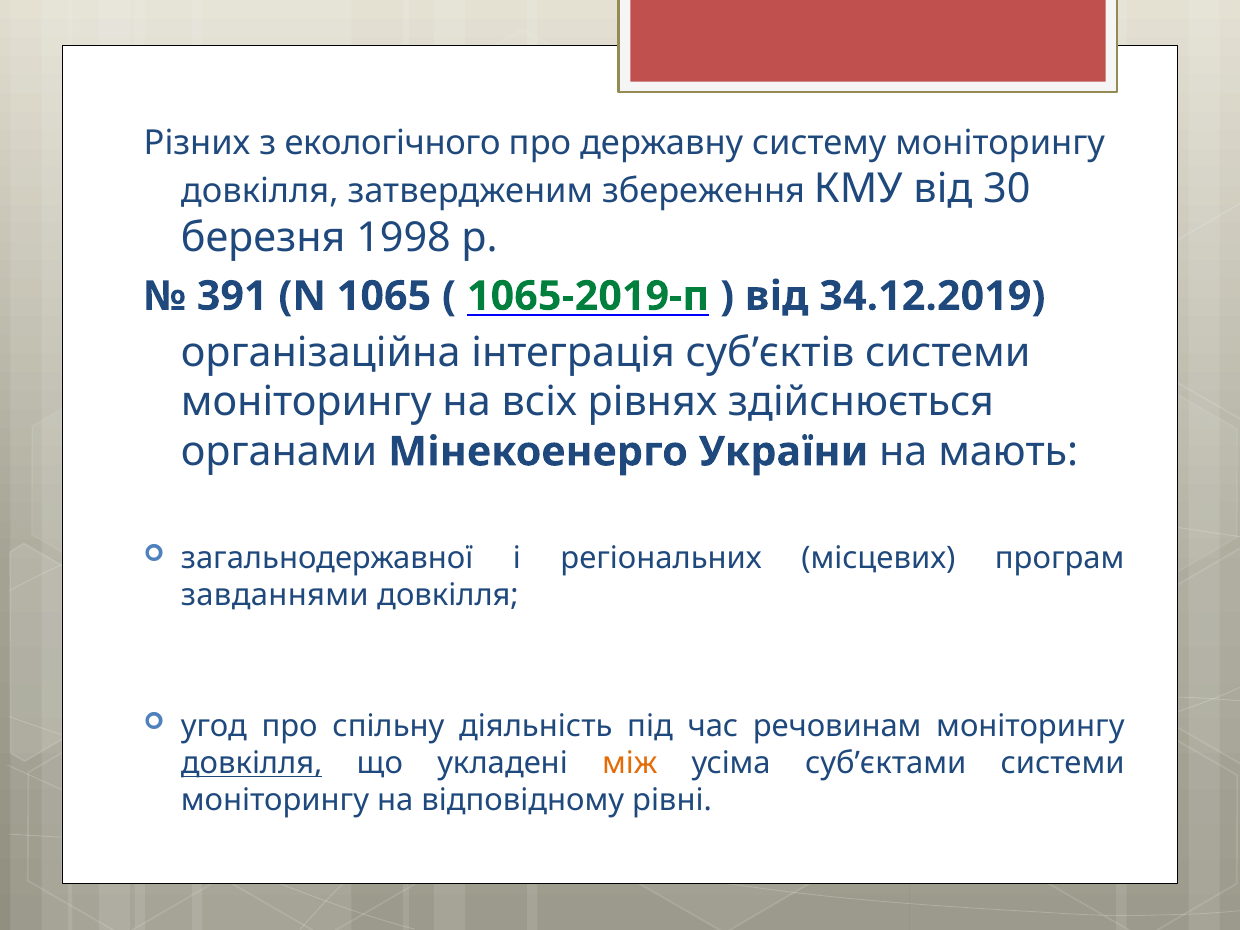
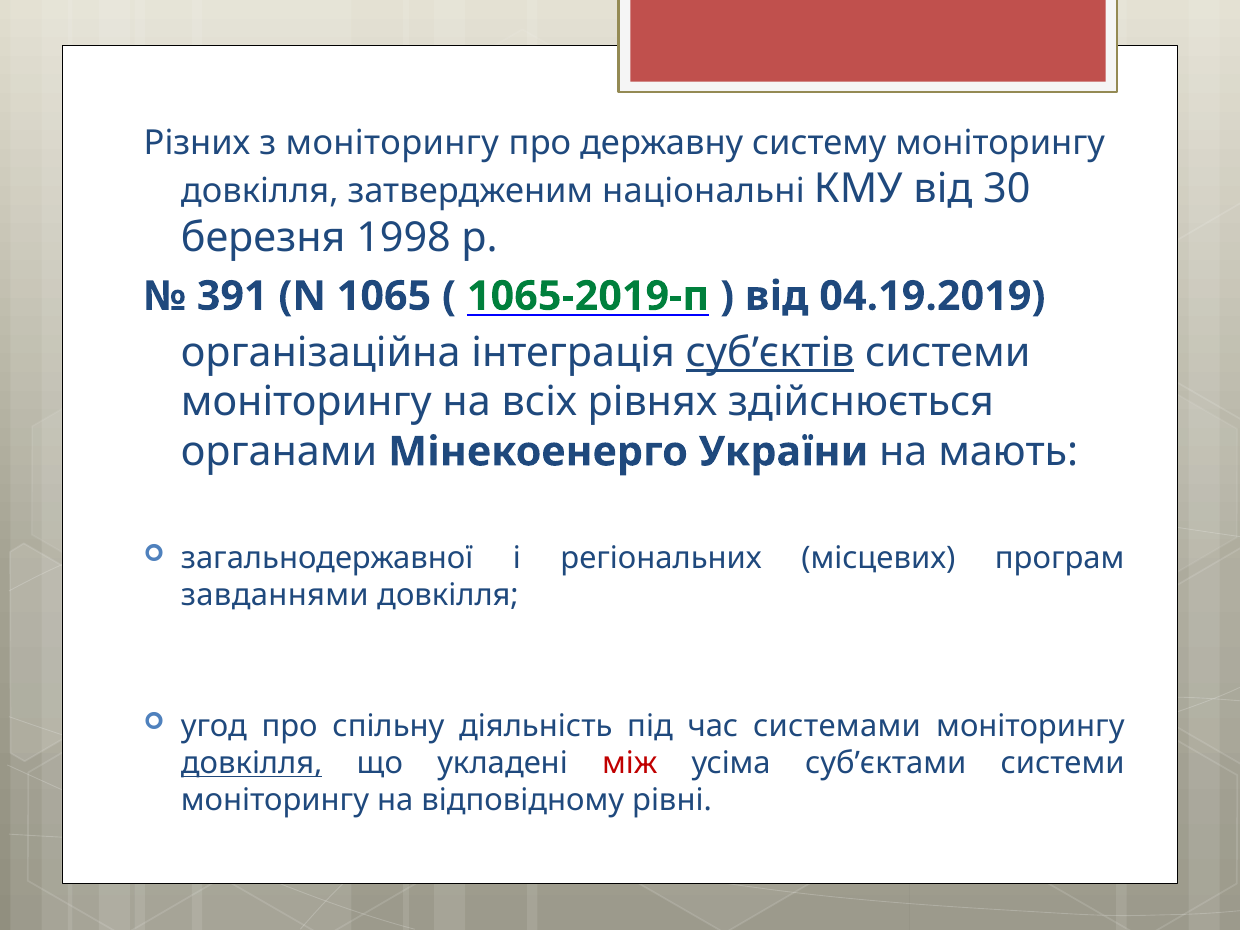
з екологічного: екологічного -> моніторингу (392, 143)
збереження: збереження -> національні (703, 191)
34.12.2019: 34.12.2019 -> 04.19.2019 (932, 296)
суб’єктів underline: none -> present (770, 353)
речовинам: речовинам -> системами (837, 726)
між colour: orange -> red (630, 763)
